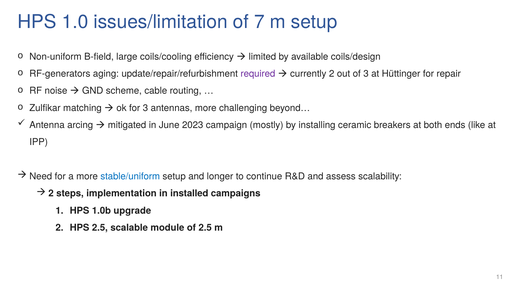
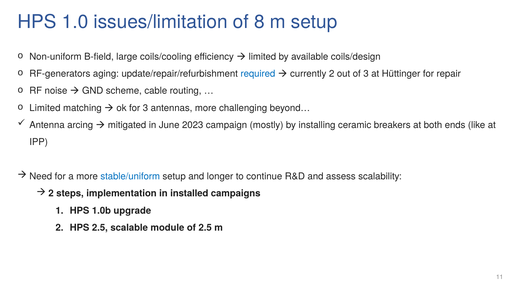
7: 7 -> 8 (259, 22)
required colour: purple -> blue (258, 74)
Zulfikar: Zulfikar -> Limited (45, 108)
